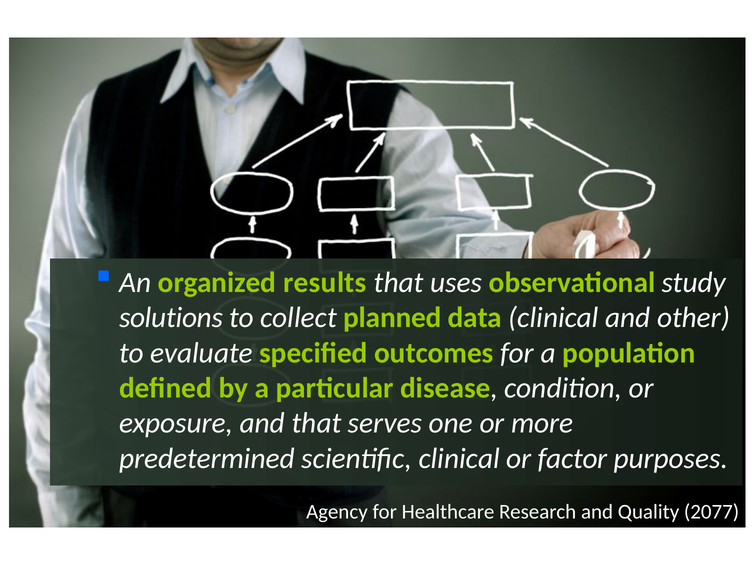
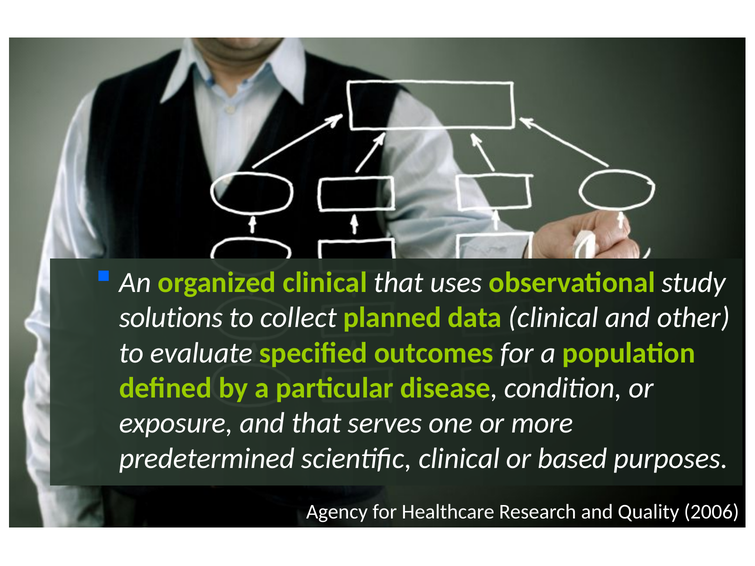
organized results: results -> clinical (325, 282)
factor: factor -> based (573, 459)
2077: 2077 -> 2006 (712, 512)
